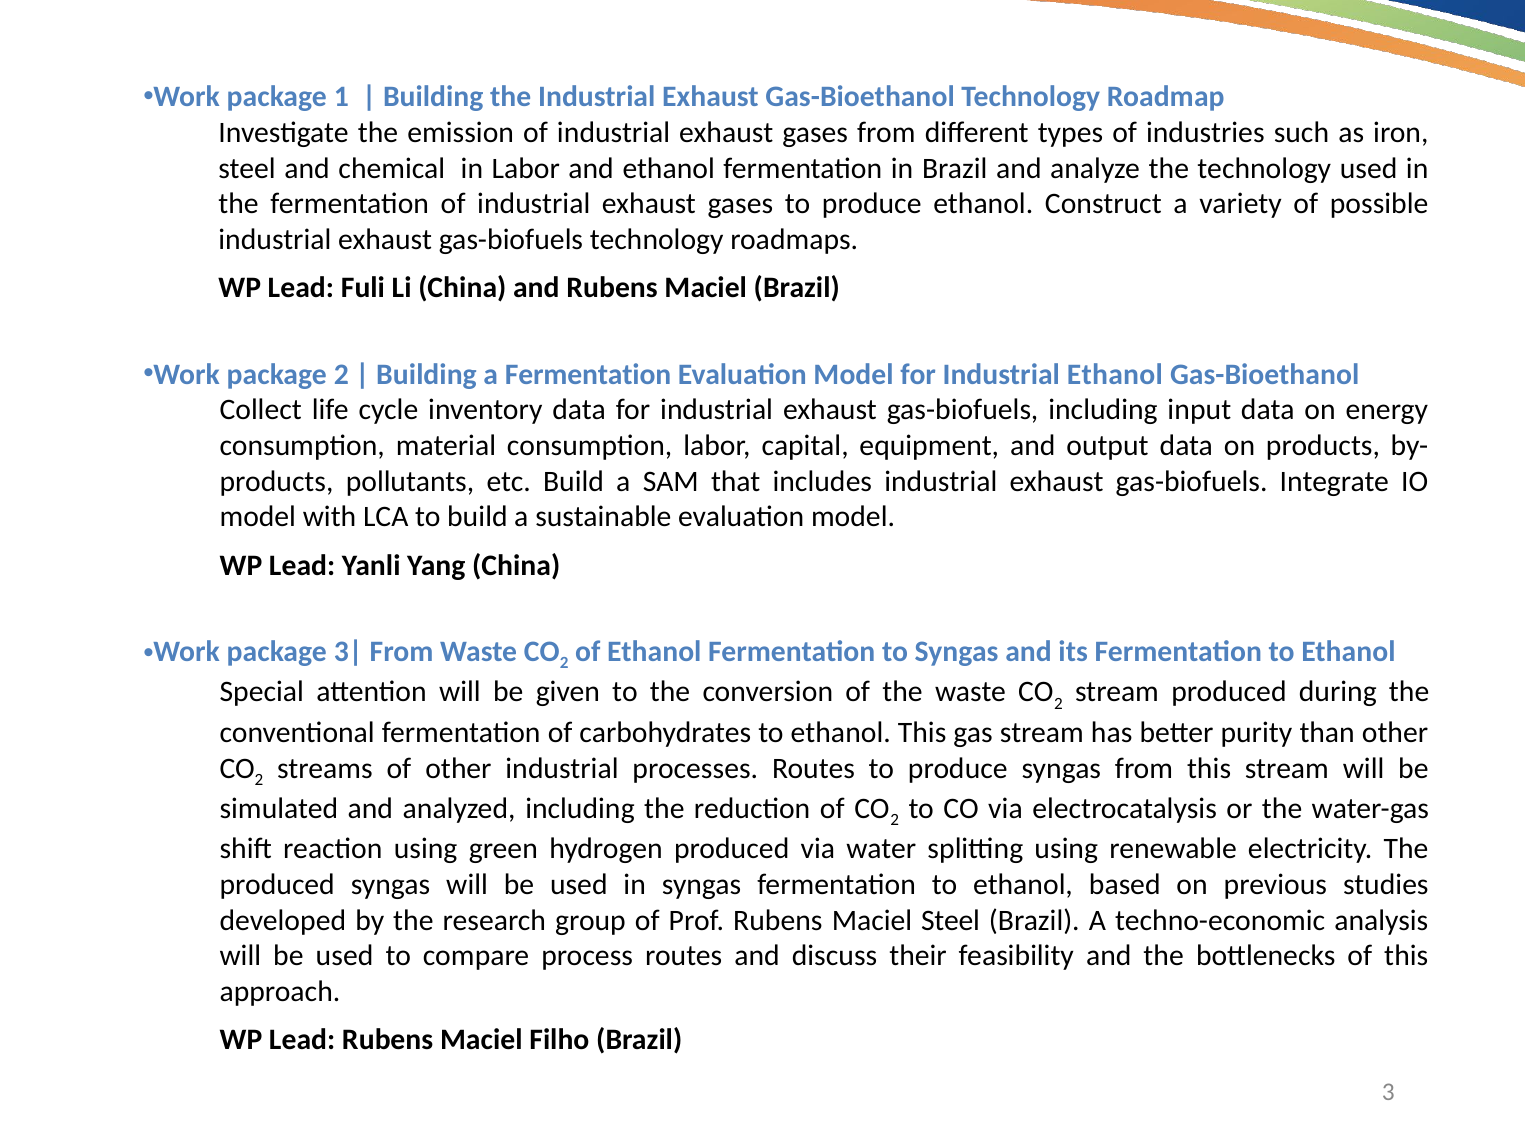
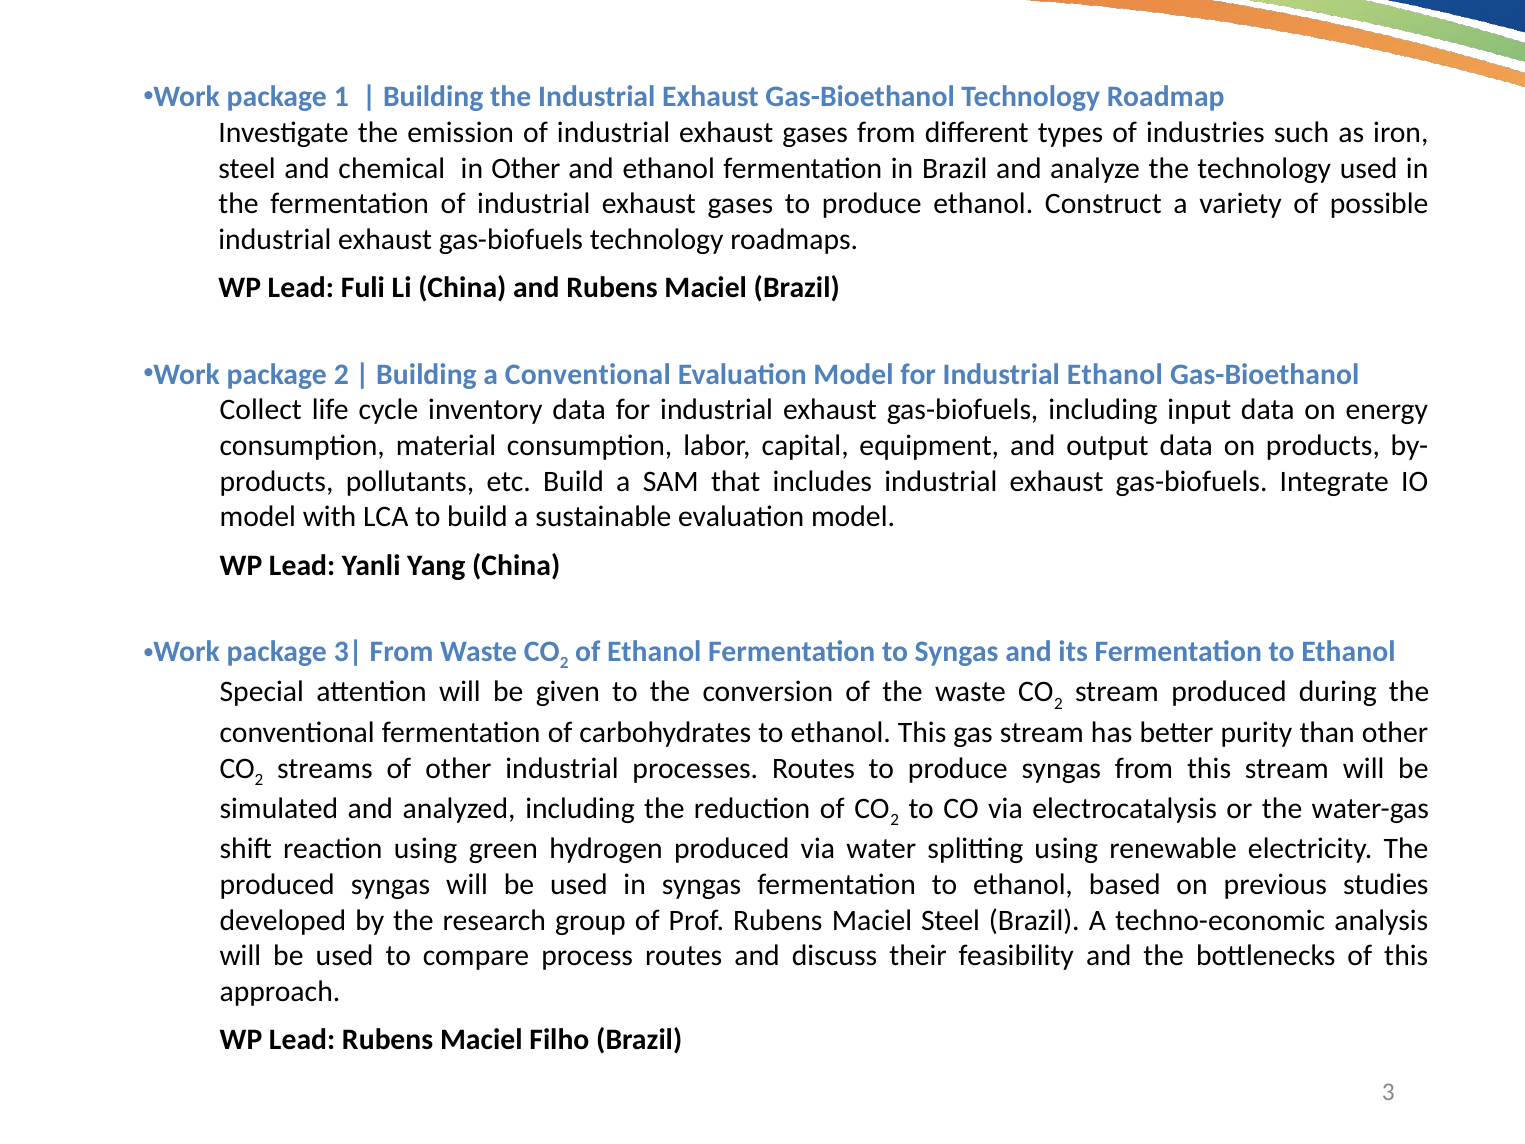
in Labor: Labor -> Other (526, 168)
a Fermentation: Fermentation -> Conventional (588, 374)
